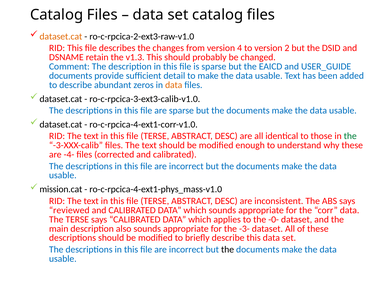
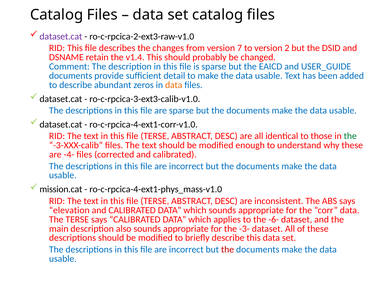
dataset.cat colour: orange -> purple (61, 37)
4: 4 -> 7 (240, 48)
v1.3: v1.3 -> v1.4 (135, 57)
reviewed: reviewed -> elevation (69, 211)
-0-: -0- -> -6- (274, 220)
the colour: black -> red (228, 250)
